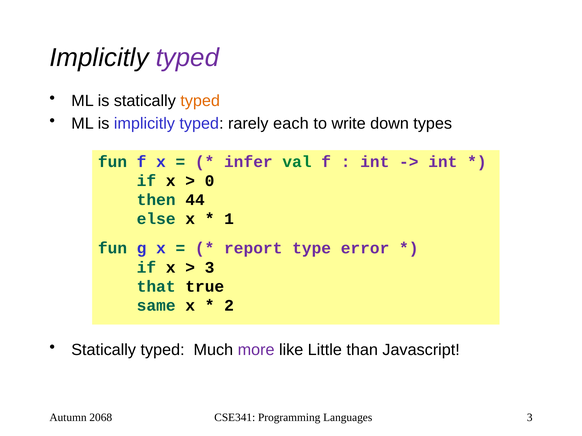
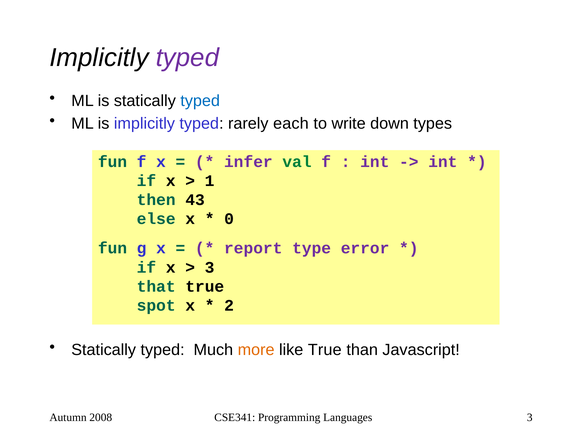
typed colour: orange -> blue (200, 101)
0: 0 -> 1 (210, 181)
44: 44 -> 43 (195, 200)
1: 1 -> 0 (229, 219)
same: same -> spot (156, 306)
more colour: purple -> orange (256, 350)
like Little: Little -> True (325, 350)
2068: 2068 -> 2008 (101, 418)
